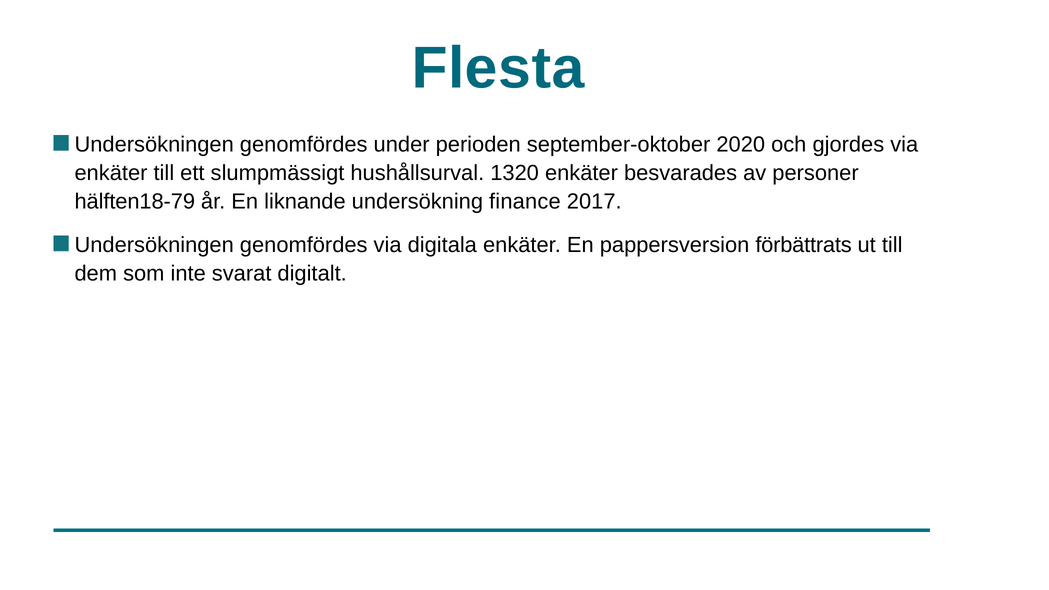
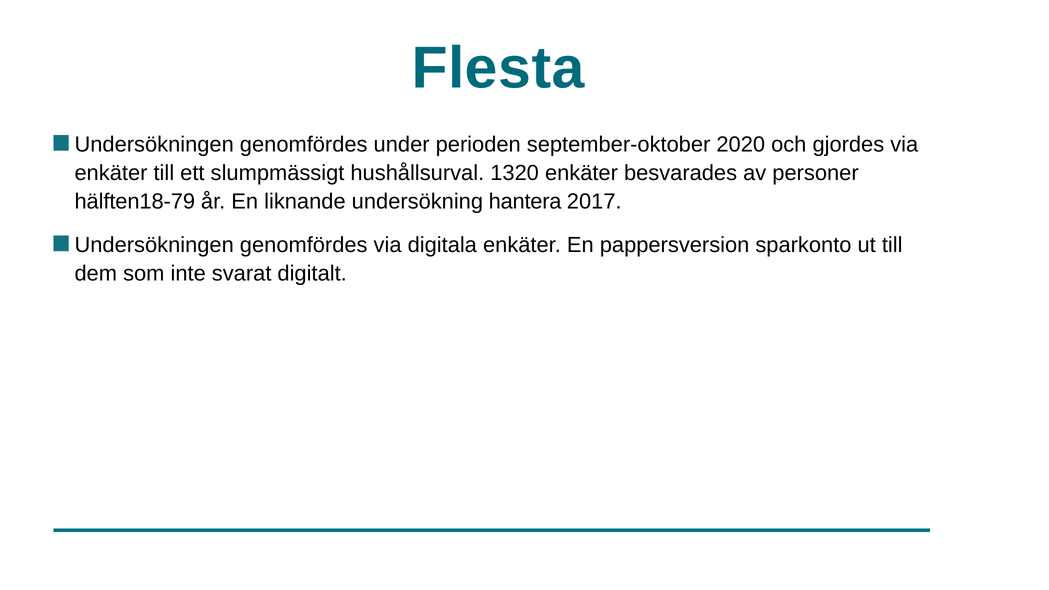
finance: finance -> hantera (525, 201)
förbättrats: förbättrats -> sparkonto (803, 245)
